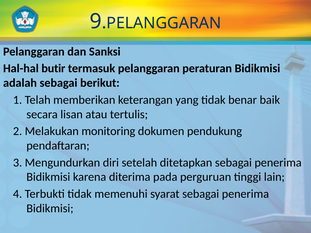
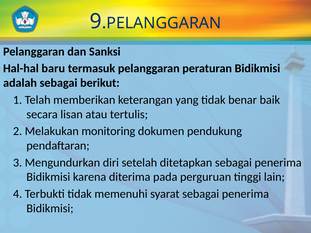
butir: butir -> baru (53, 69)
